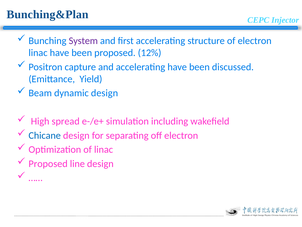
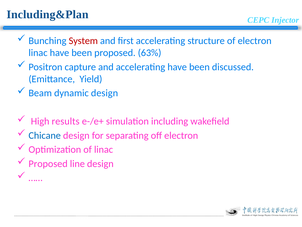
Bunching&Plan: Bunching&Plan -> Including&Plan (48, 14)
System colour: purple -> red (83, 41)
12%: 12% -> 63% (150, 53)
spread: spread -> results (66, 121)
